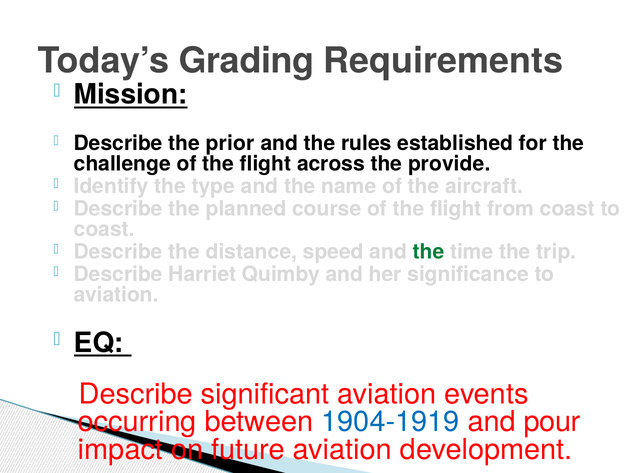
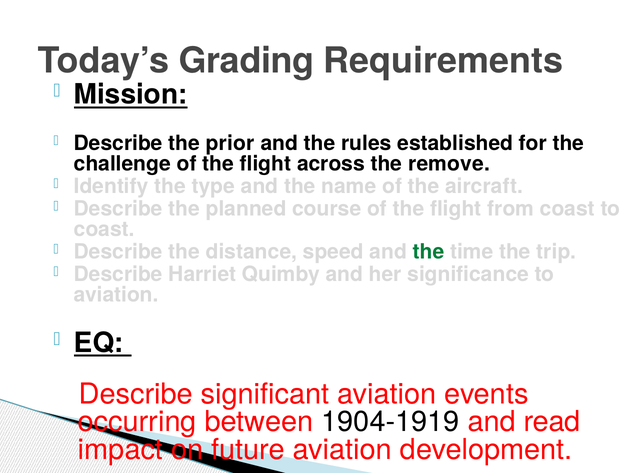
provide: provide -> remove (449, 164)
1904-1919 colour: blue -> black (390, 422)
pour: pour -> read (552, 422)
